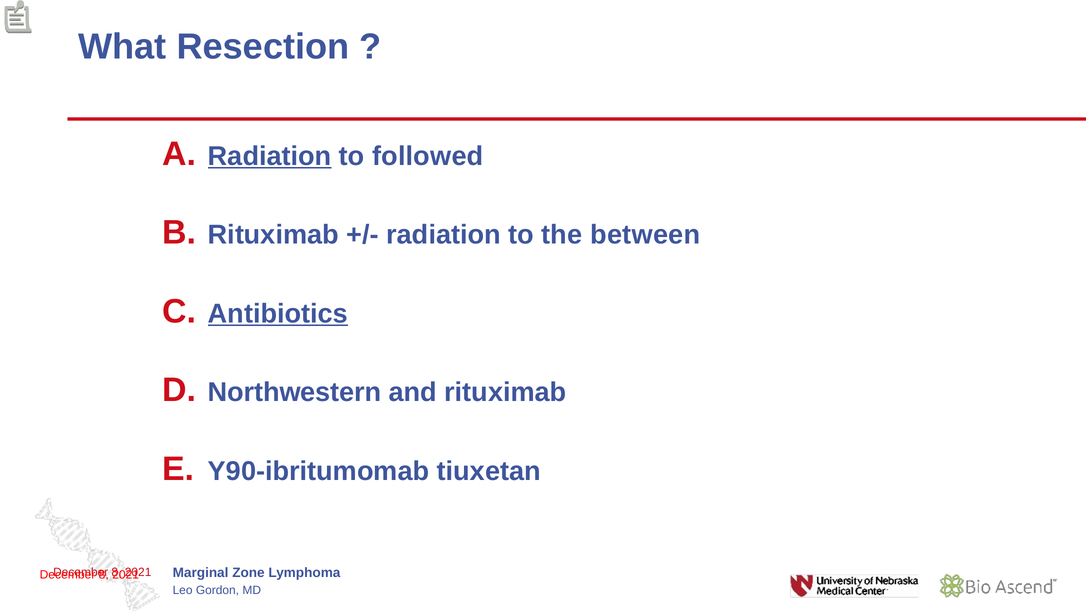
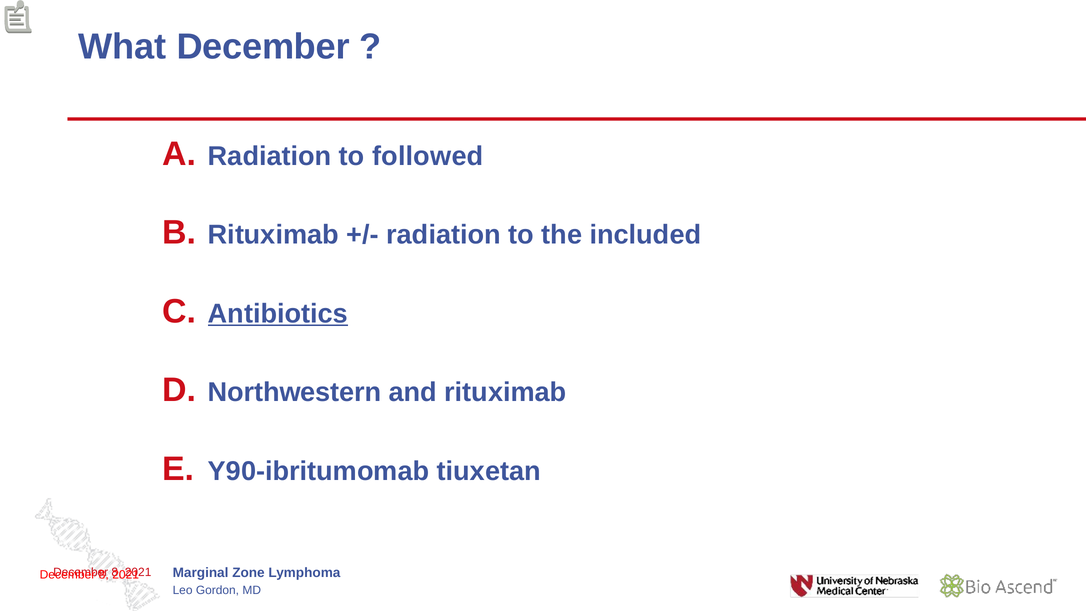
What Resection: Resection -> December (263, 47)
Radiation underline: present -> none (270, 156)
between: between -> included (645, 235)
